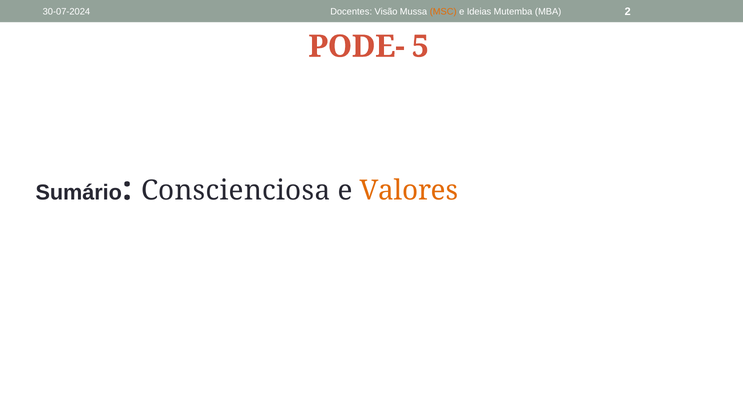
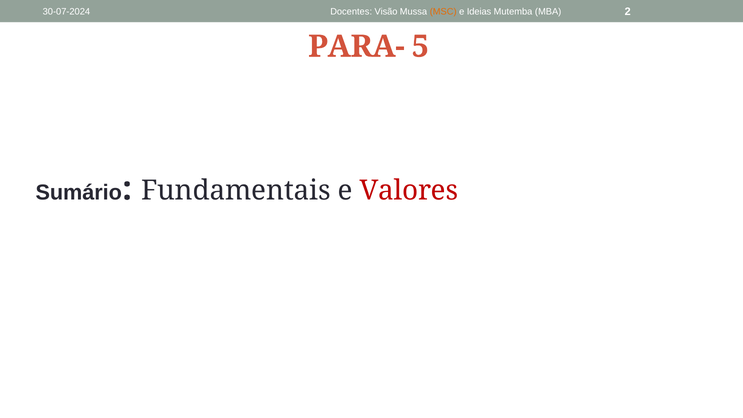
PODE-: PODE- -> PARA- (357, 47)
Conscienciosa: Conscienciosa -> Fundamentais (236, 190)
Valores colour: orange -> red (409, 190)
